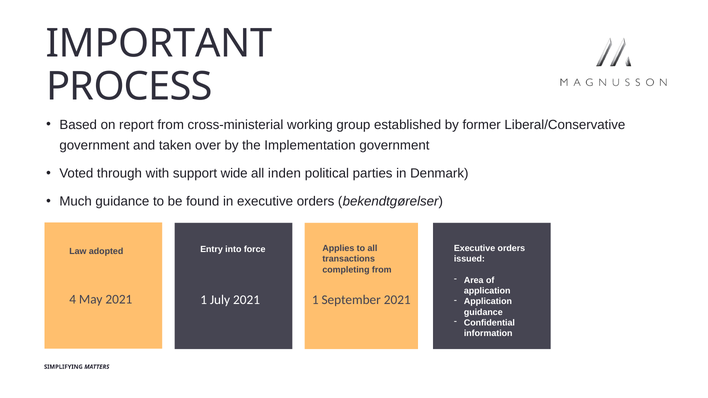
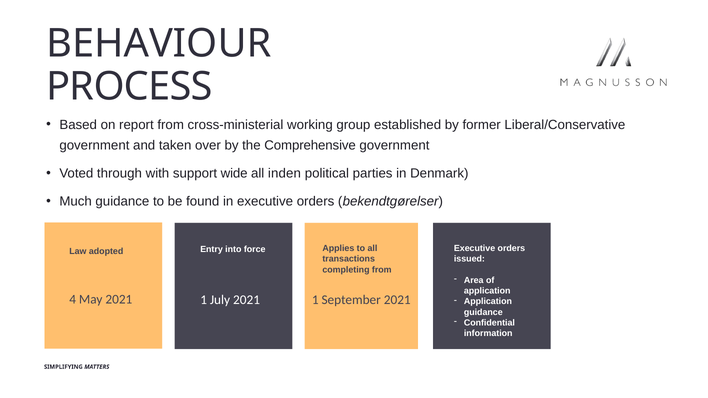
IMPORTANT: IMPORTANT -> BEHAVIOUR (159, 44)
Implementation: Implementation -> Comprehensive (310, 145)
